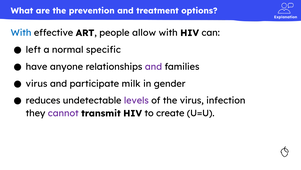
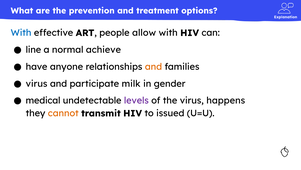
left: left -> line (33, 50)
specific: specific -> achieve (103, 50)
and colour: purple -> orange (153, 67)
reduces: reduces -> medical (43, 100)
infection: infection -> happens (226, 100)
cannot colour: purple -> orange (63, 113)
create: create -> issued (170, 113)
